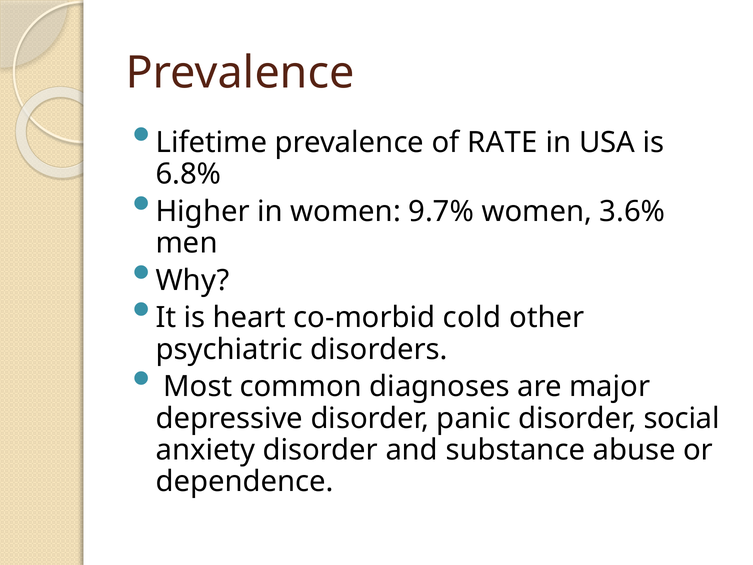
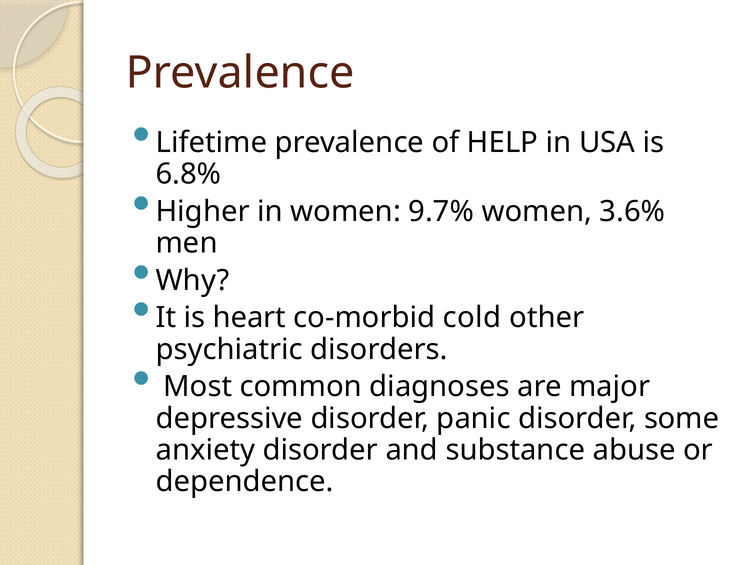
RATE: RATE -> HELP (503, 143)
social: social -> some (682, 418)
